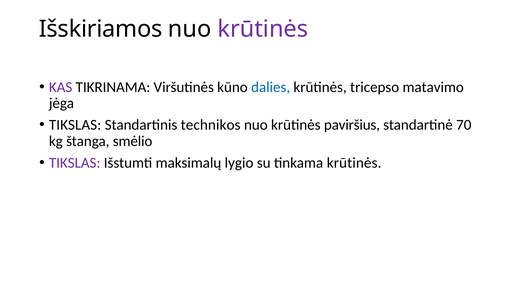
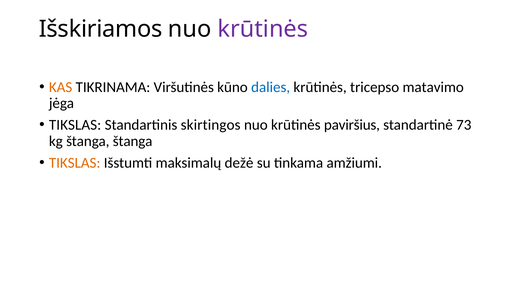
KAS colour: purple -> orange (61, 87)
technikos: technikos -> skirtingos (211, 125)
70: 70 -> 73 (464, 125)
štanga smėlio: smėlio -> štanga (133, 141)
TIKSLAS colour: purple -> orange (75, 163)
lygio: lygio -> dežė (239, 163)
tinkama krūtinės: krūtinės -> amžiumi (354, 163)
